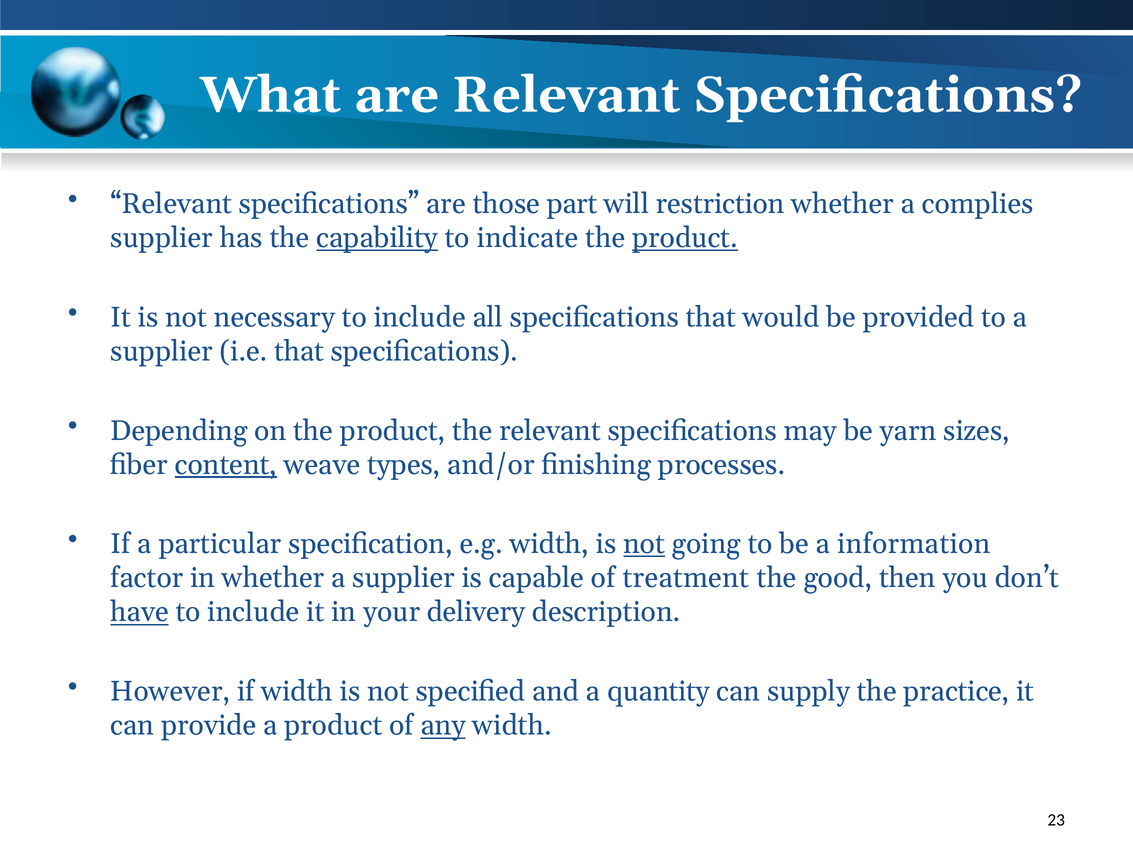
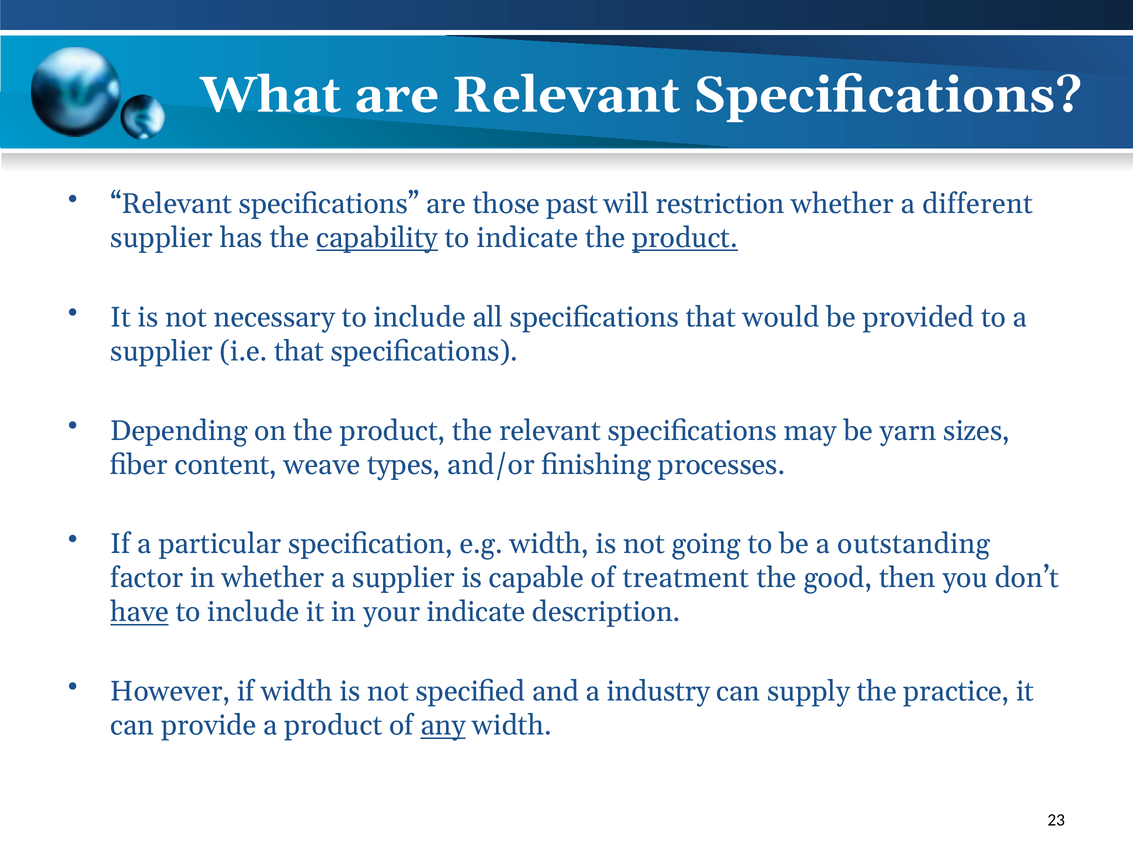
part: part -> past (572, 204)
complies: complies -> different (978, 204)
content underline: present -> none (226, 465)
not underline: present -> none (644, 544)
information: information -> outstanding (914, 544)
your delivery: delivery -> indicate (476, 612)
quantity: quantity -> industry (658, 691)
